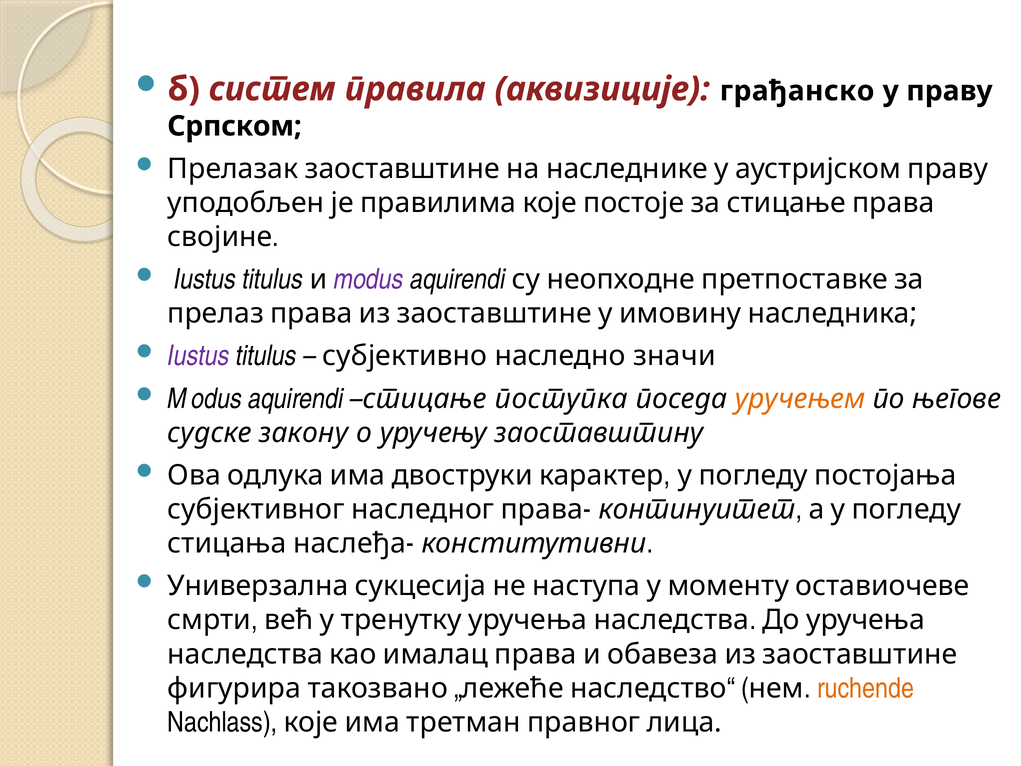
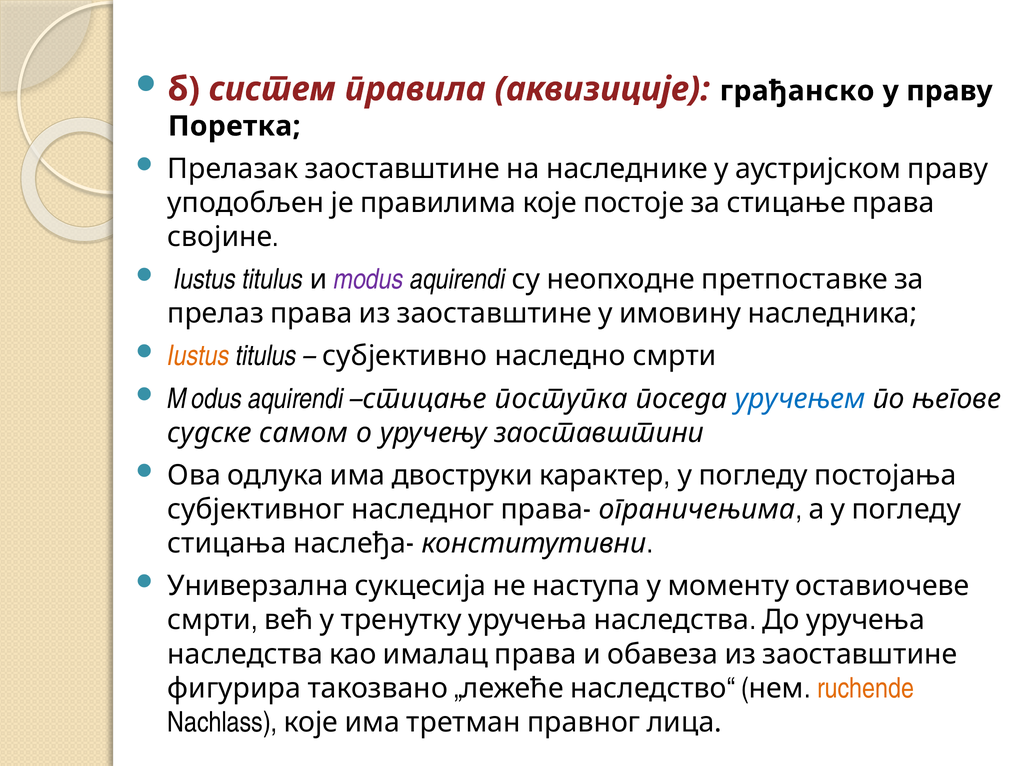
Српском: Српском -> Поретка (234, 126)
Iustus colour: purple -> orange (198, 356)
наследно значи: значи -> смрти (675, 356)
уручењем colour: orange -> blue (800, 399)
закону: закону -> самом (304, 433)
заоставштину: заоставштину -> заоставштини (599, 433)
континуитет: континуитет -> ограничењима (697, 509)
